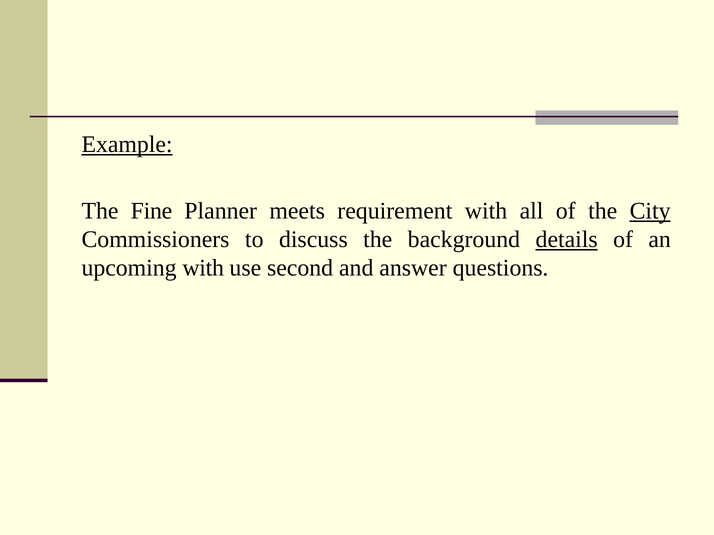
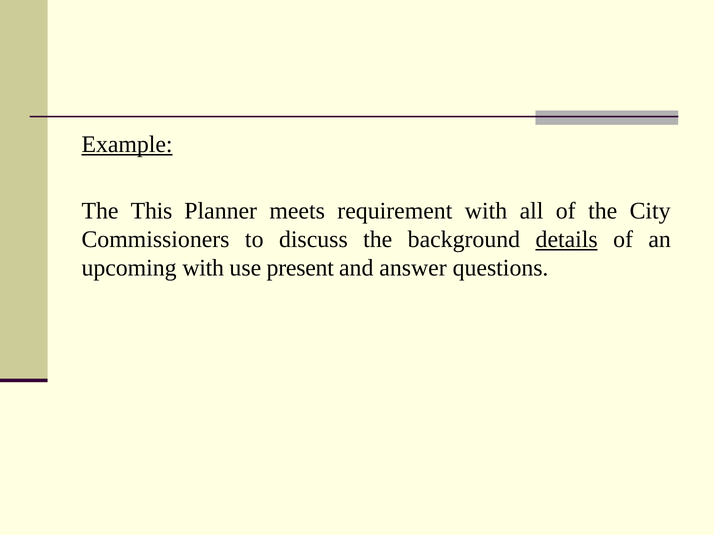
Fine: Fine -> This (152, 211)
City underline: present -> none (650, 211)
second: second -> present (300, 268)
